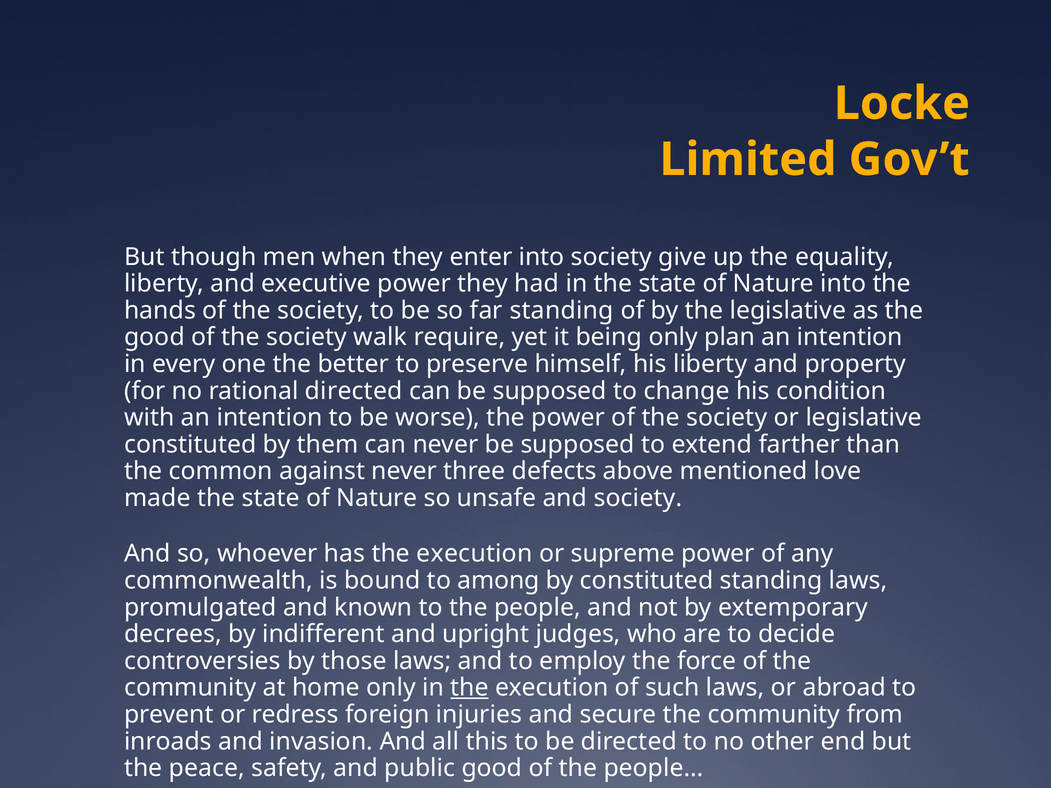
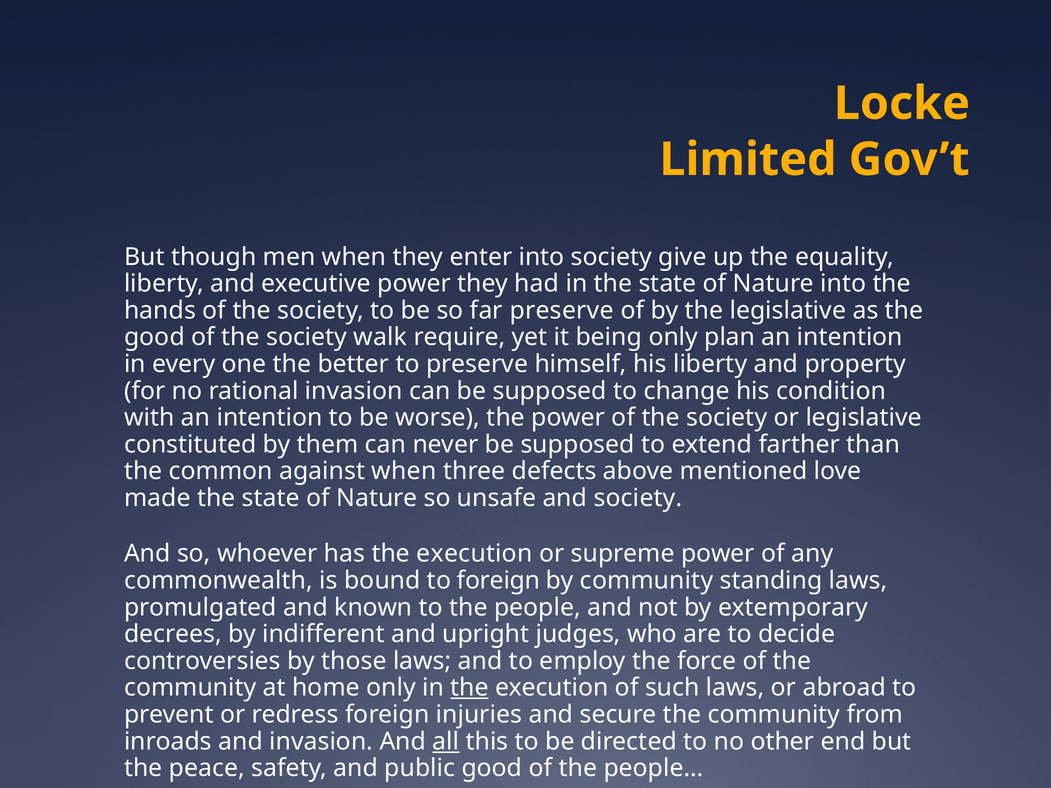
far standing: standing -> preserve (562, 311)
rational directed: directed -> invasion (354, 391)
against never: never -> when (404, 471)
to among: among -> foreign (499, 581)
by constituted: constituted -> community (647, 581)
all underline: none -> present (446, 742)
